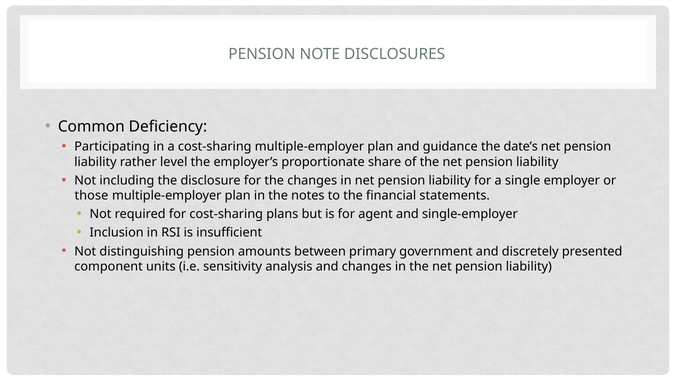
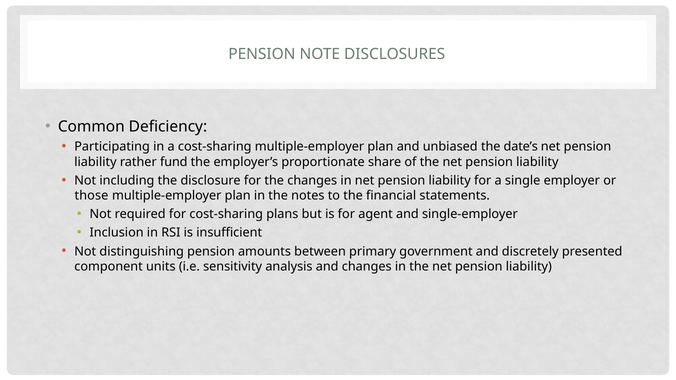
guidance: guidance -> unbiased (450, 147)
level: level -> fund (174, 162)
